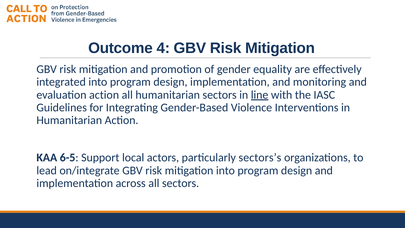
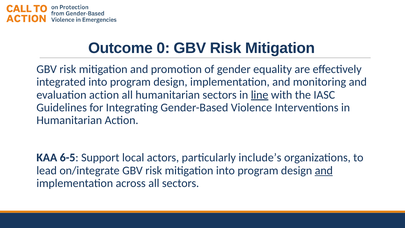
4: 4 -> 0 (163, 48)
sectors’s: sectors’s -> include’s (260, 158)
and underline: none -> present (324, 170)
